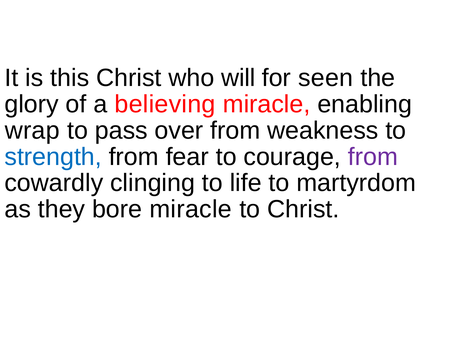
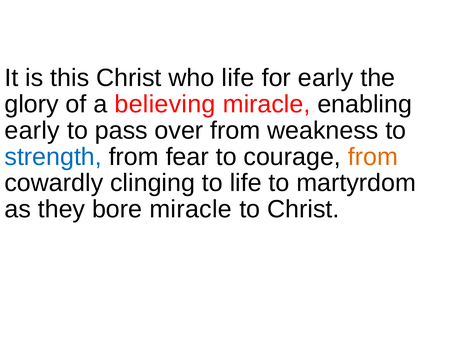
who will: will -> life (238, 78)
for seen: seen -> early (326, 78)
wrap: wrap -> early (32, 131)
from colour: purple -> orange (373, 157)
